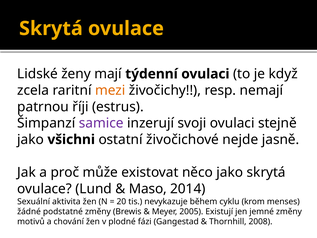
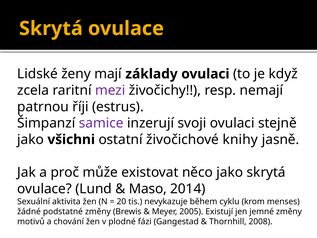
týdenní: týdenní -> základy (151, 74)
mezi colour: orange -> purple (110, 90)
nejde: nejde -> knihy (240, 139)
